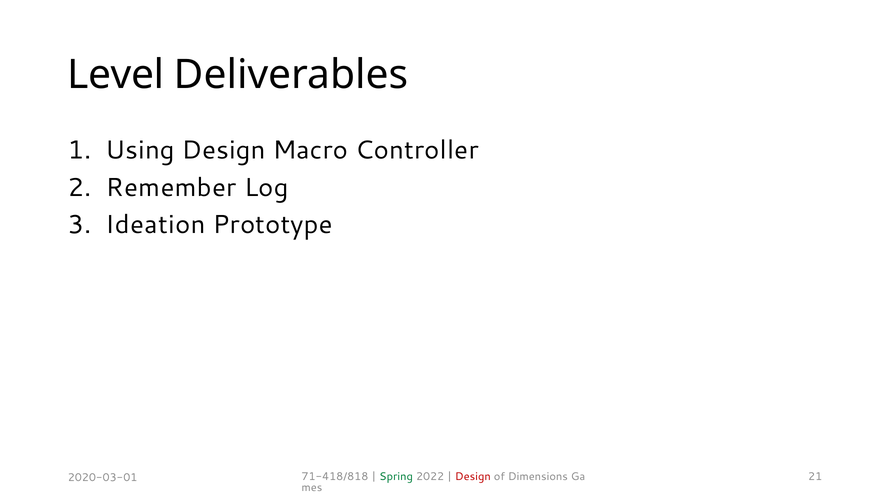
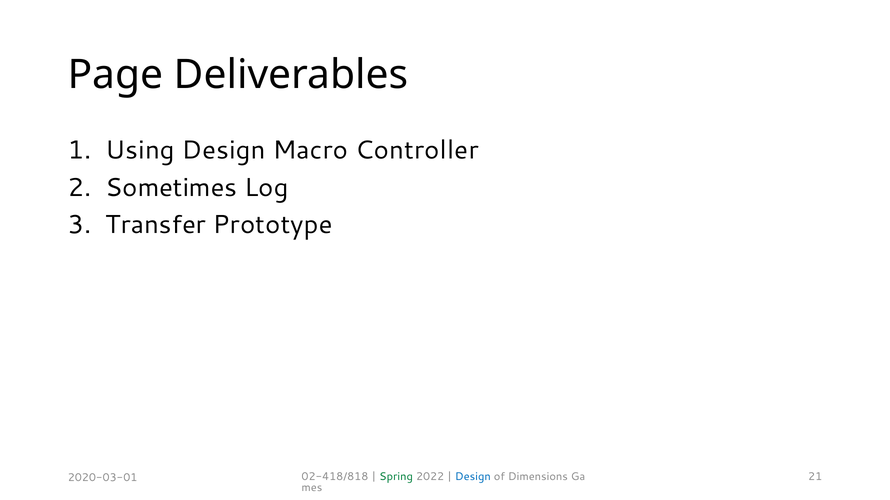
Level: Level -> Page (116, 75)
Remember: Remember -> Sometimes (171, 188)
Ideation: Ideation -> Transfer (156, 225)
71-418/818: 71-418/818 -> 02-418/818 (335, 477)
Design colour: red -> blue (473, 477)
